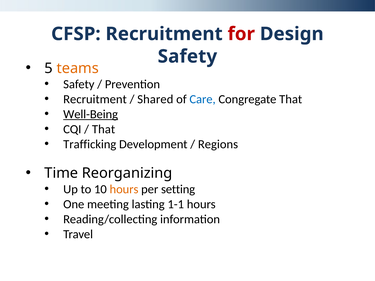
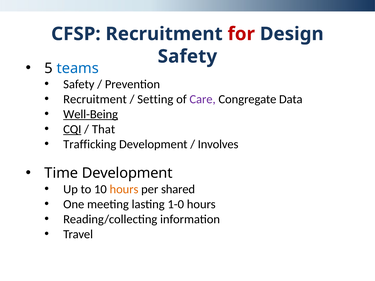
teams colour: orange -> blue (78, 68)
Shared: Shared -> Setting (155, 99)
Care colour: blue -> purple (203, 99)
Congregate That: That -> Data (291, 99)
CQI underline: none -> present (72, 129)
Regions: Regions -> Involves (218, 144)
Time Reorganizing: Reorganizing -> Development (127, 173)
setting: setting -> shared (178, 189)
1-1: 1-1 -> 1-0 (176, 204)
